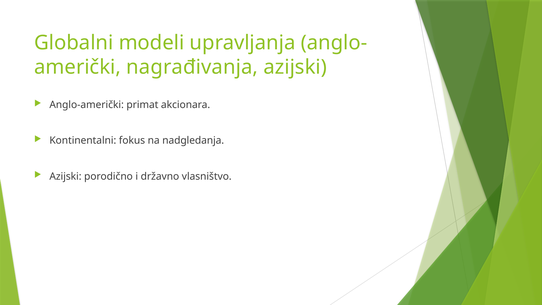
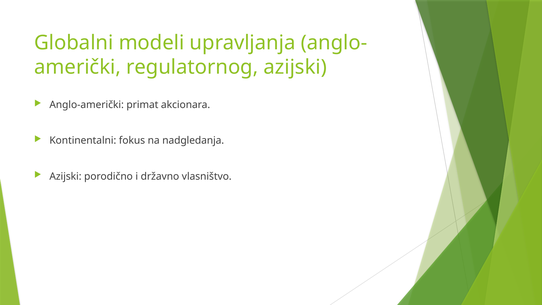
nagrađivanja: nagrađivanja -> regulatornog (192, 67)
